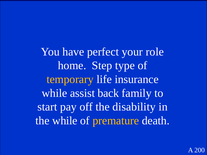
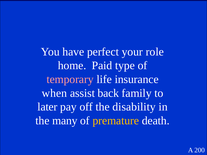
Step: Step -> Paid (102, 66)
temporary colour: yellow -> pink (70, 79)
while: while -> when (54, 93)
start: start -> later (47, 107)
the while: while -> many (65, 121)
